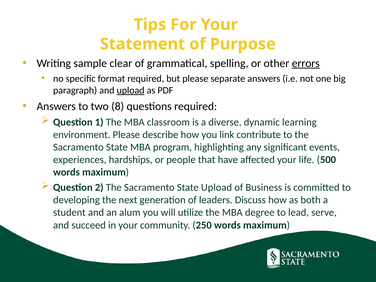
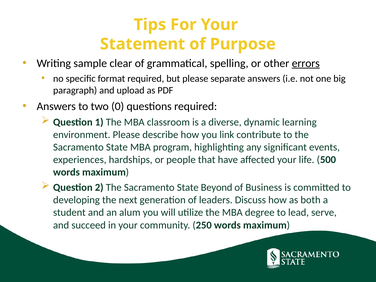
upload underline: present -> none (131, 90)
8: 8 -> 0 (118, 106)
State Upload: Upload -> Beyond (217, 187)
